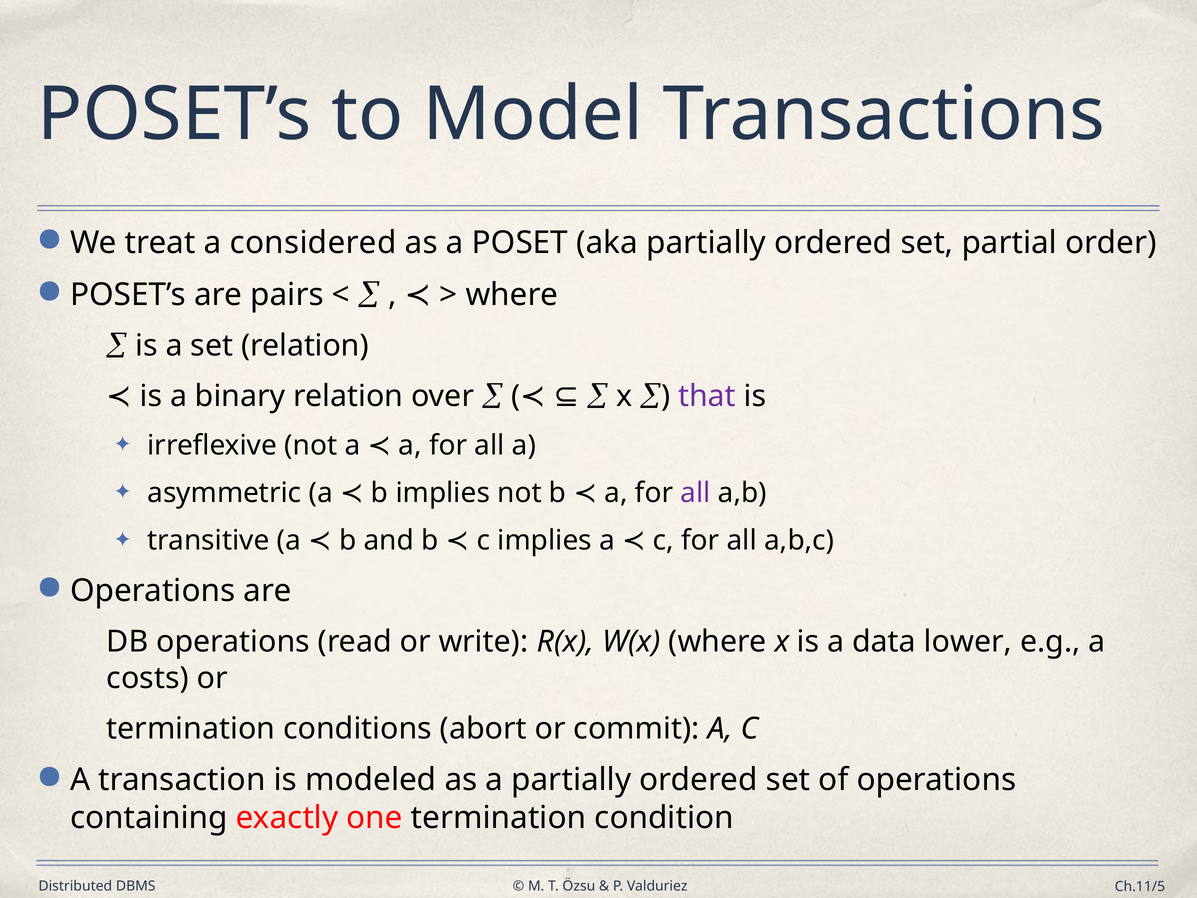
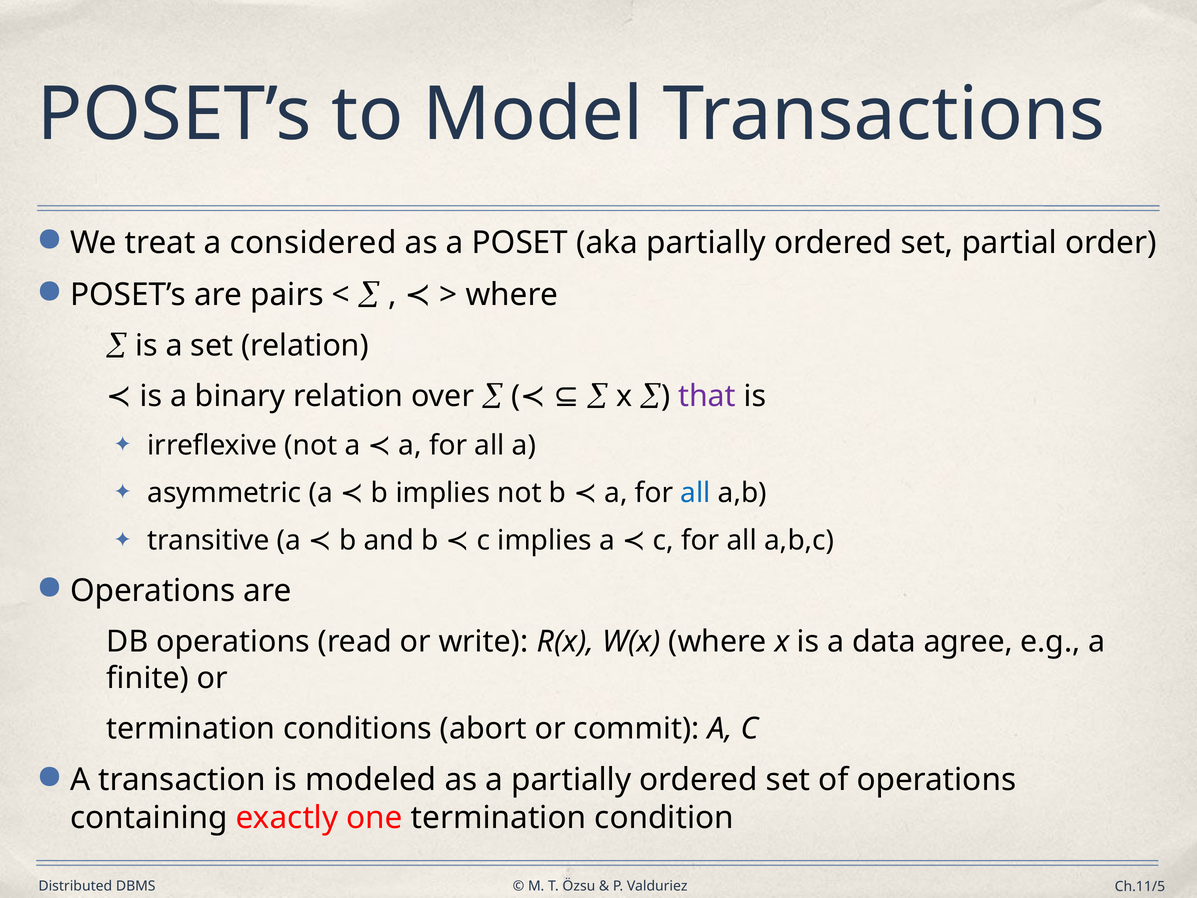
all colour: purple -> blue (695, 493)
lower: lower -> agree (968, 642)
costs: costs -> finite (148, 678)
